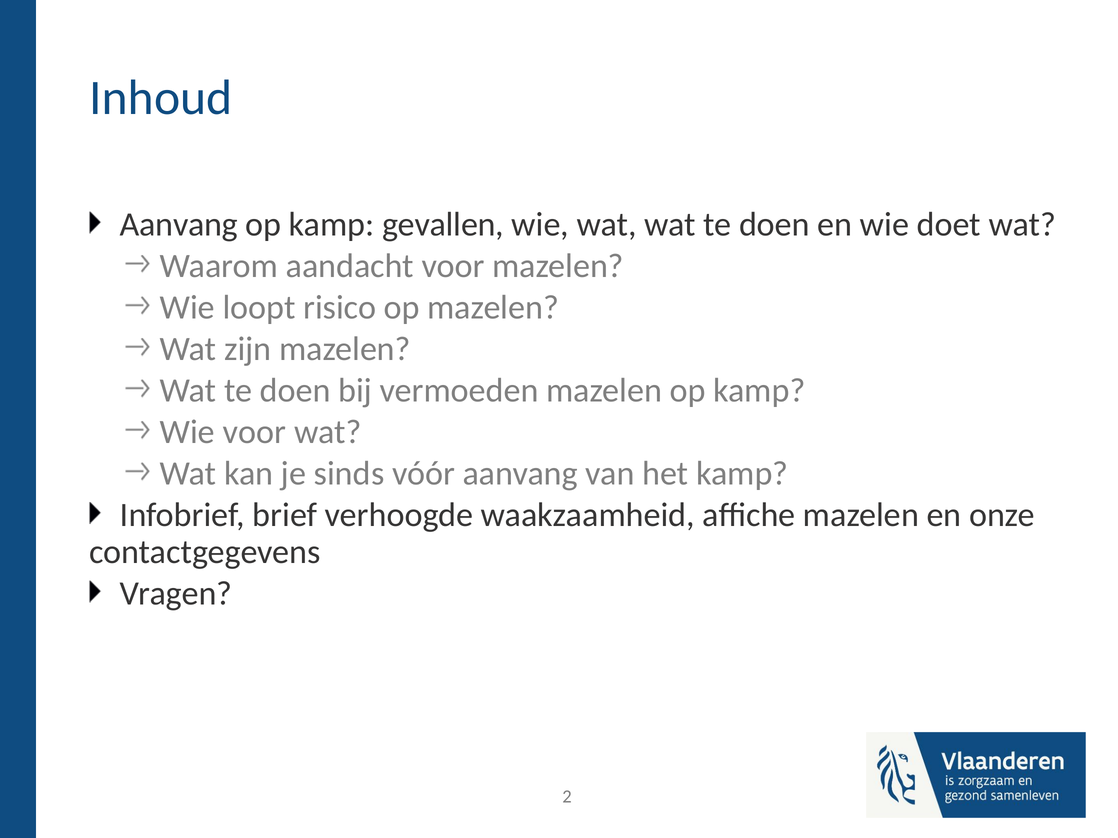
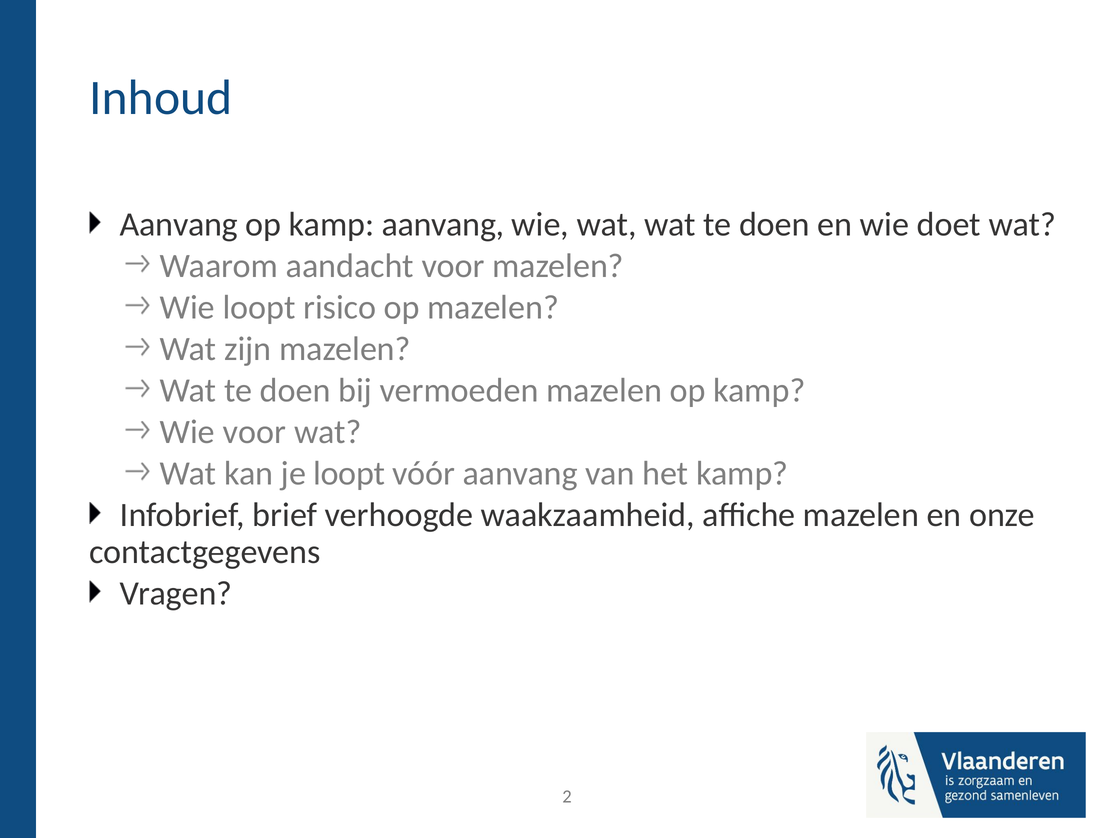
kamp gevallen: gevallen -> aanvang (443, 225)
je sinds: sinds -> loopt (349, 474)
